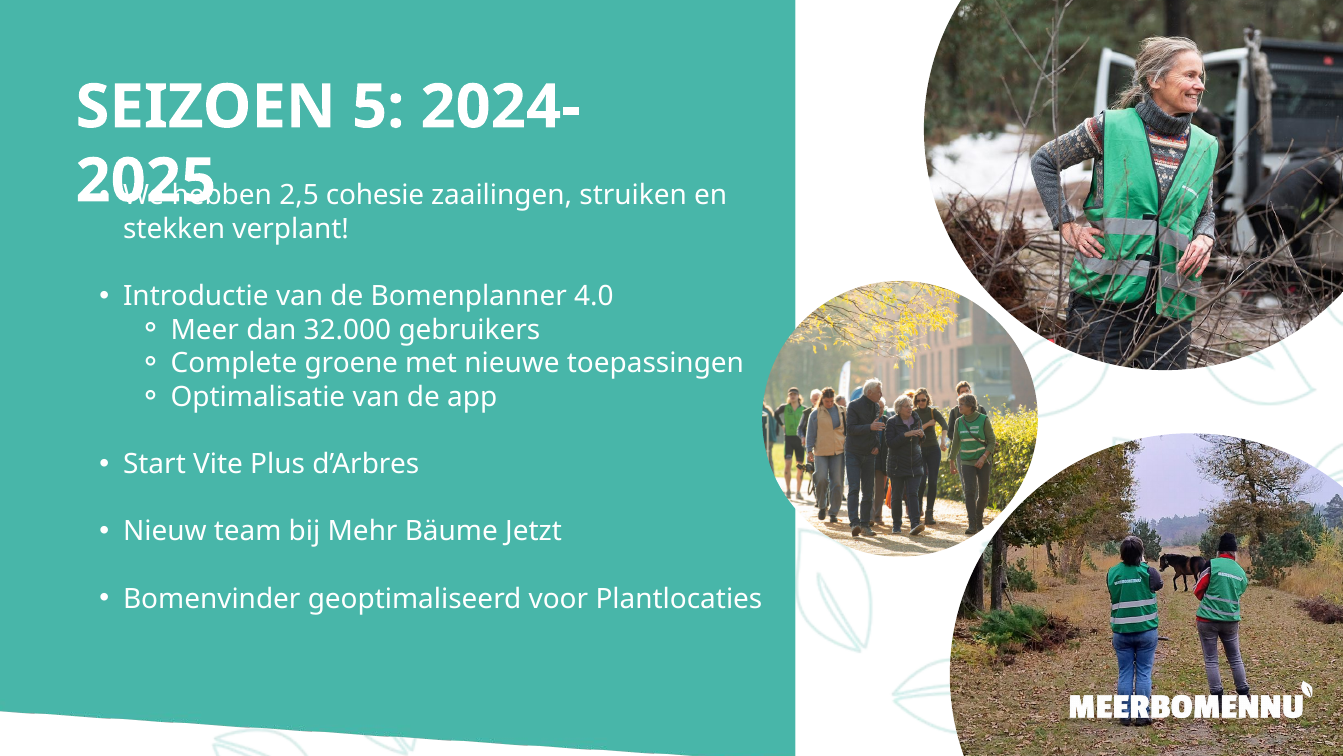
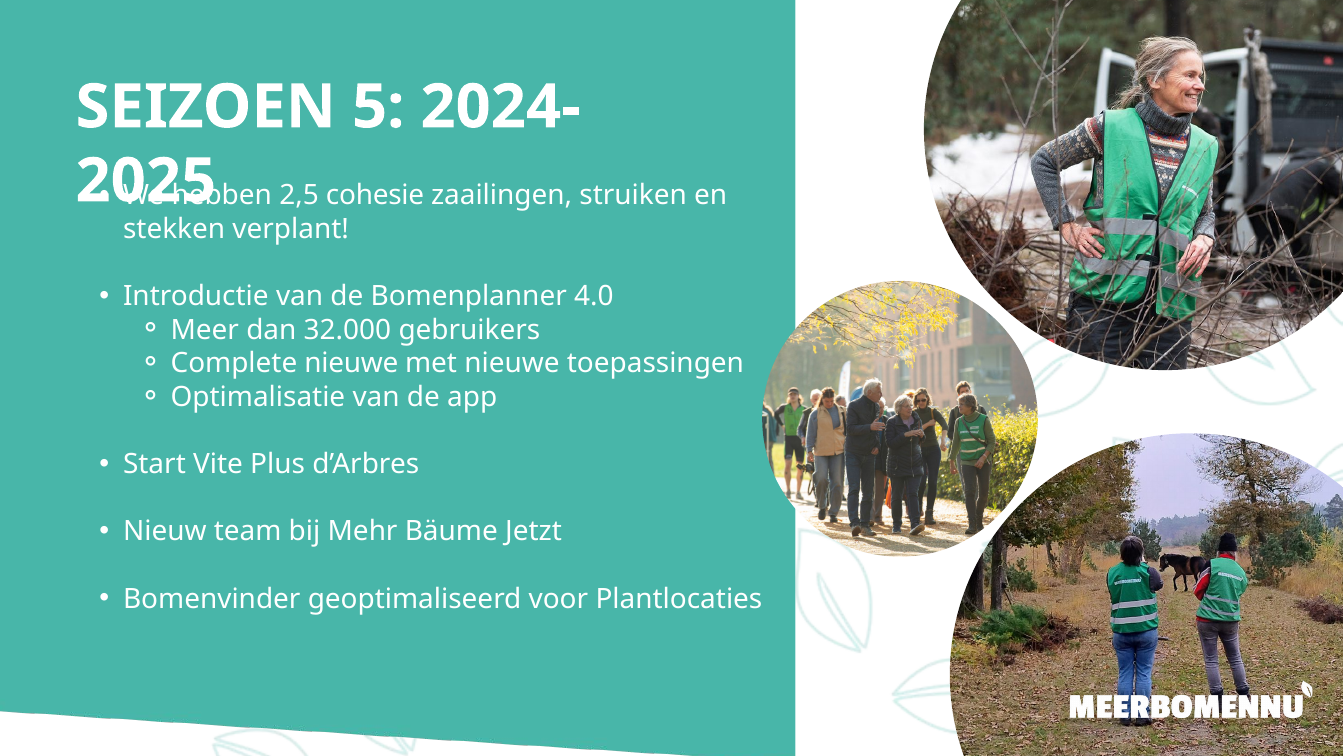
Complete groene: groene -> nieuwe (351, 363)
